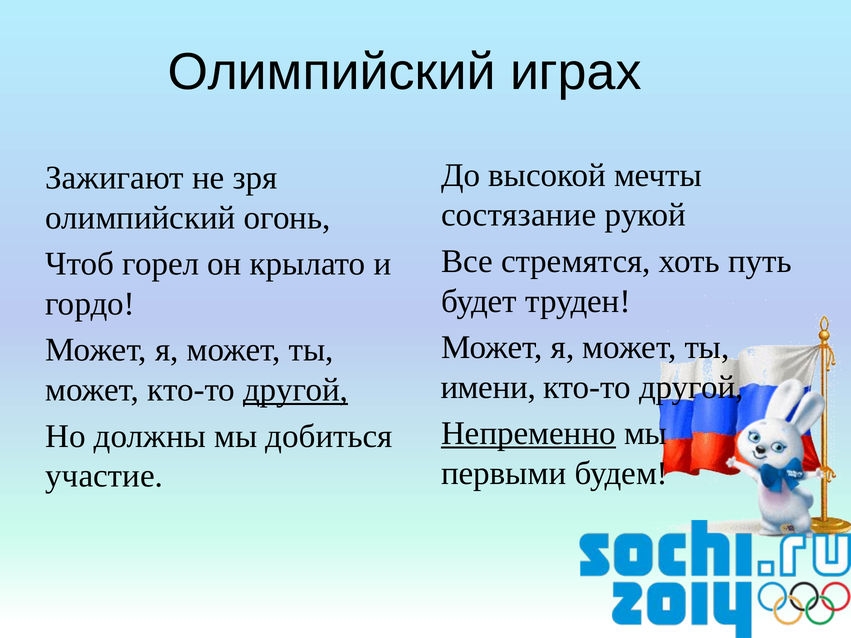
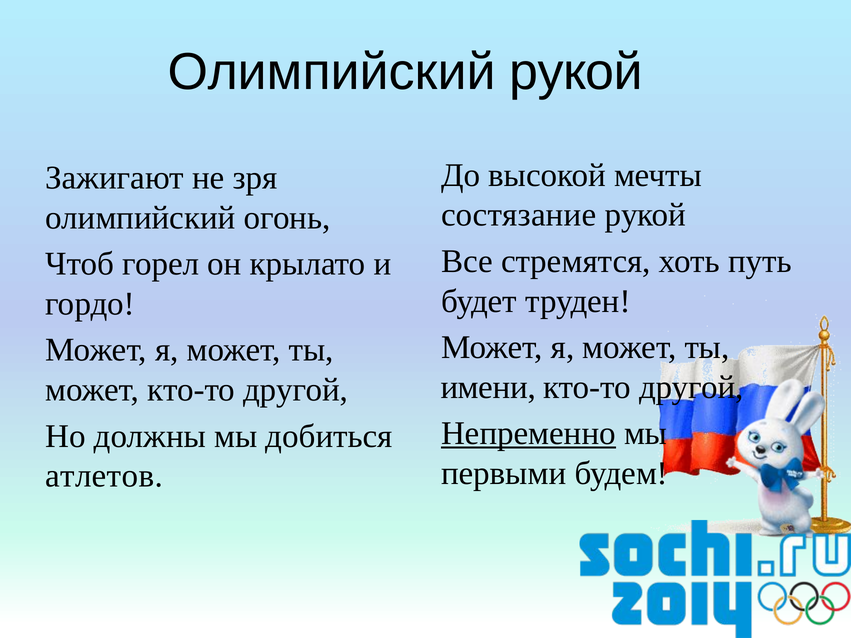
Олимпийский играх: играх -> рукой (576, 72)
другой underline: present -> none (296, 390)
участие: участие -> атлетов (104, 476)
